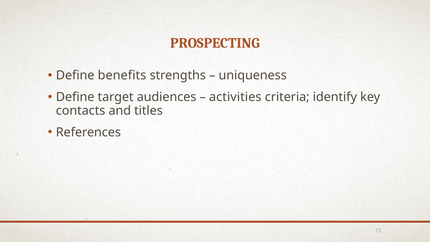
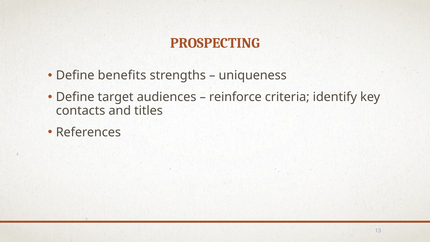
activities: activities -> reinforce (235, 97)
